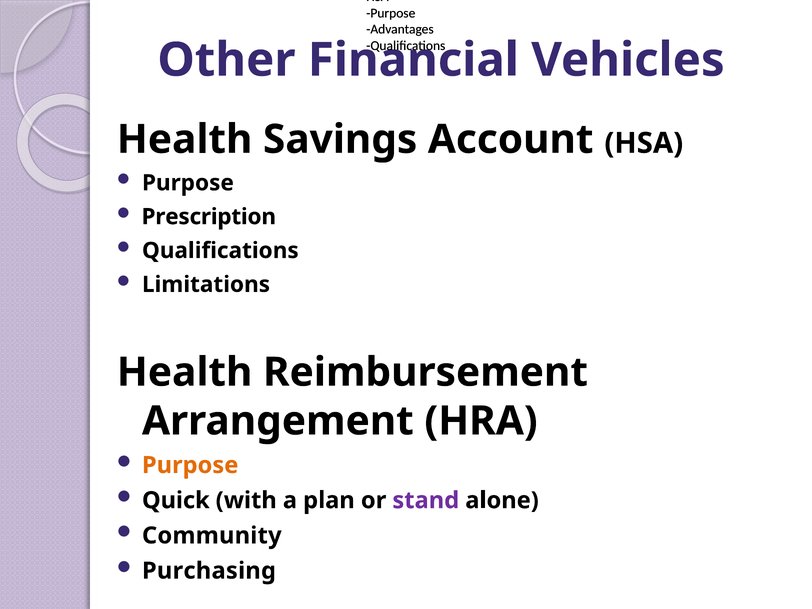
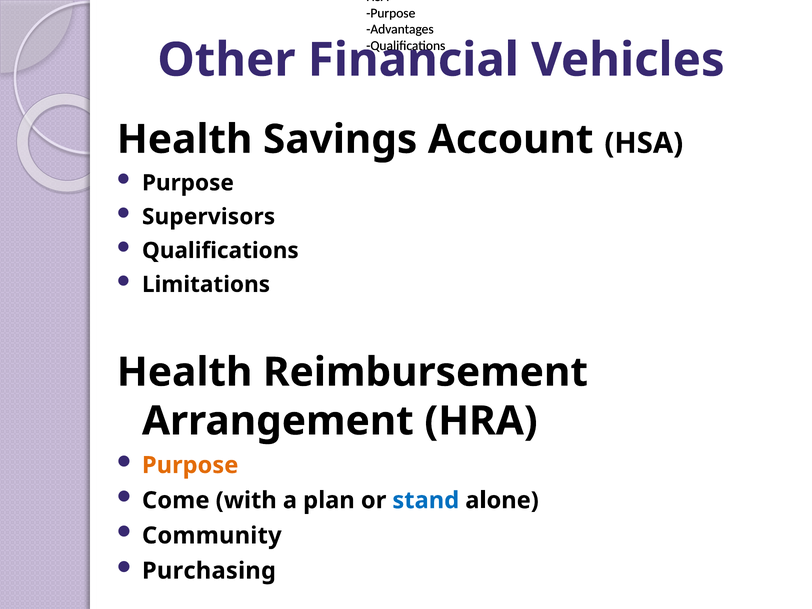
Prescription: Prescription -> Supervisors (209, 217)
Quick: Quick -> Come (176, 500)
stand colour: purple -> blue (426, 500)
